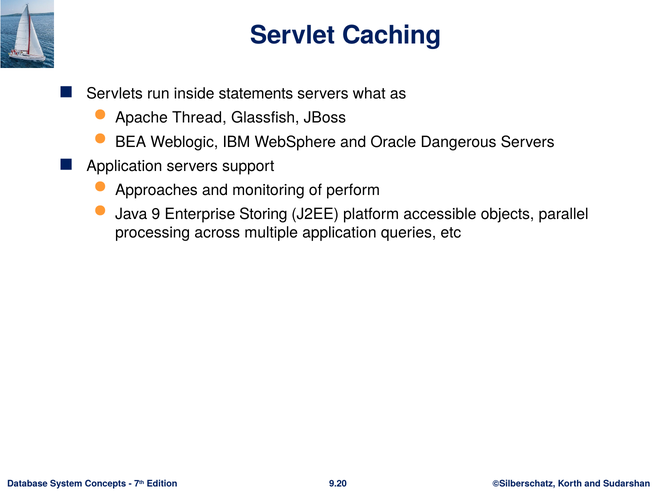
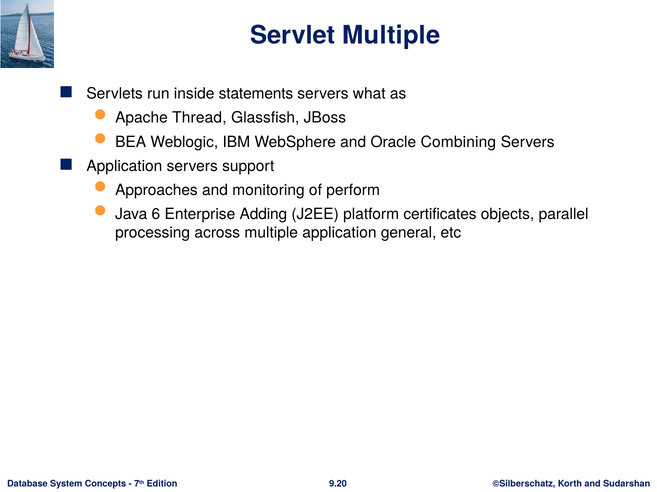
Servlet Caching: Caching -> Multiple (391, 35)
Dangerous: Dangerous -> Combining (458, 142)
9: 9 -> 6 (156, 214)
Storing: Storing -> Adding (263, 214)
accessible: accessible -> certificates (440, 214)
queries: queries -> general (409, 233)
